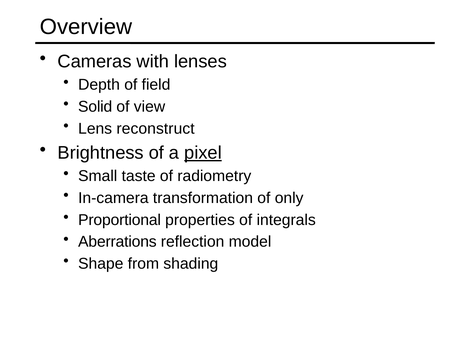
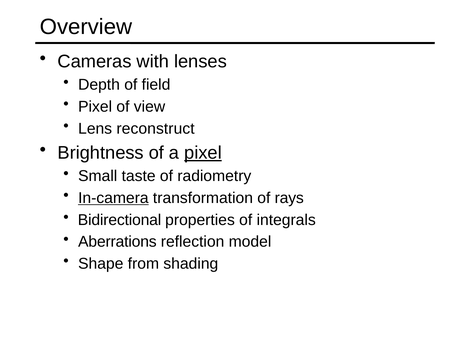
Solid: Solid -> Pixel (95, 107)
In-camera underline: none -> present (113, 198)
only: only -> rays (289, 198)
Proportional: Proportional -> Bidirectional (120, 220)
